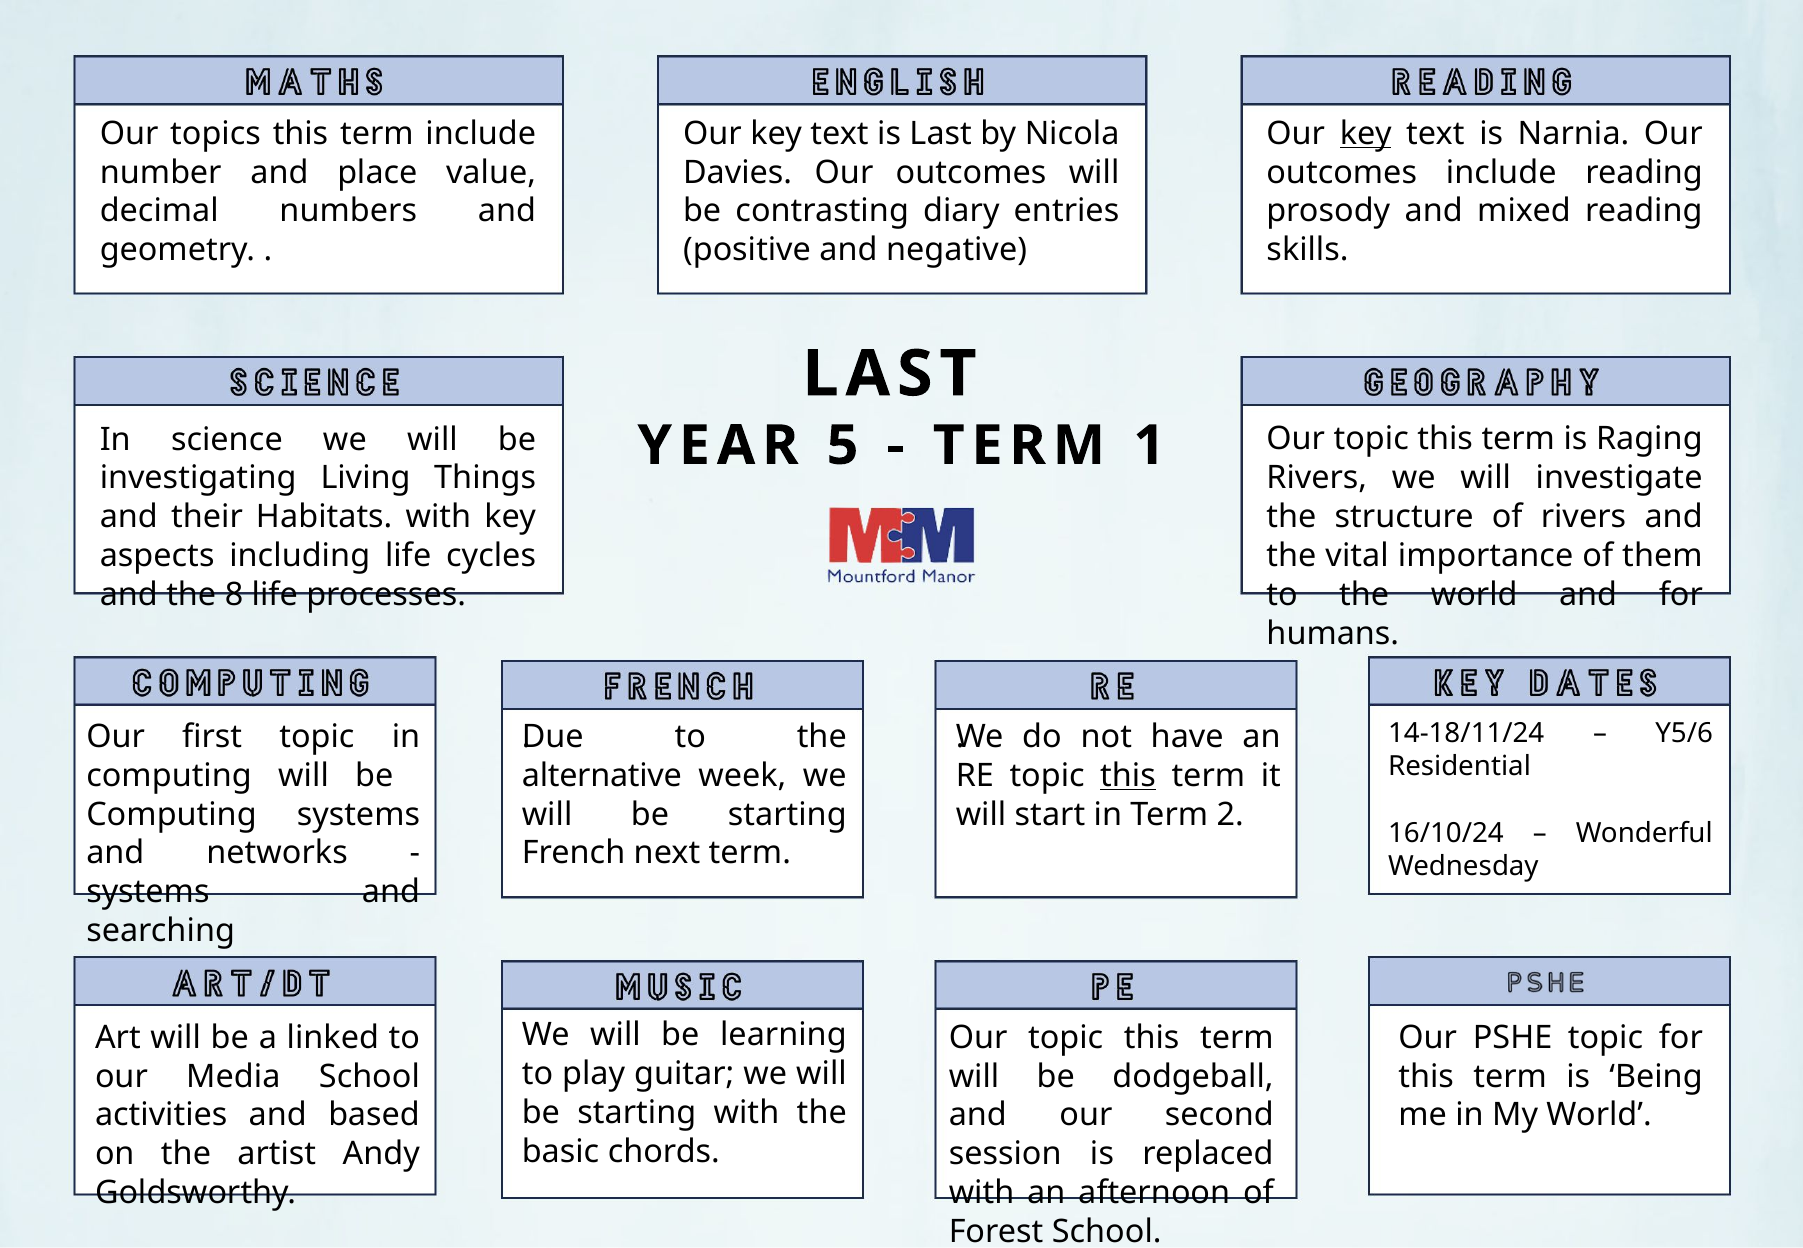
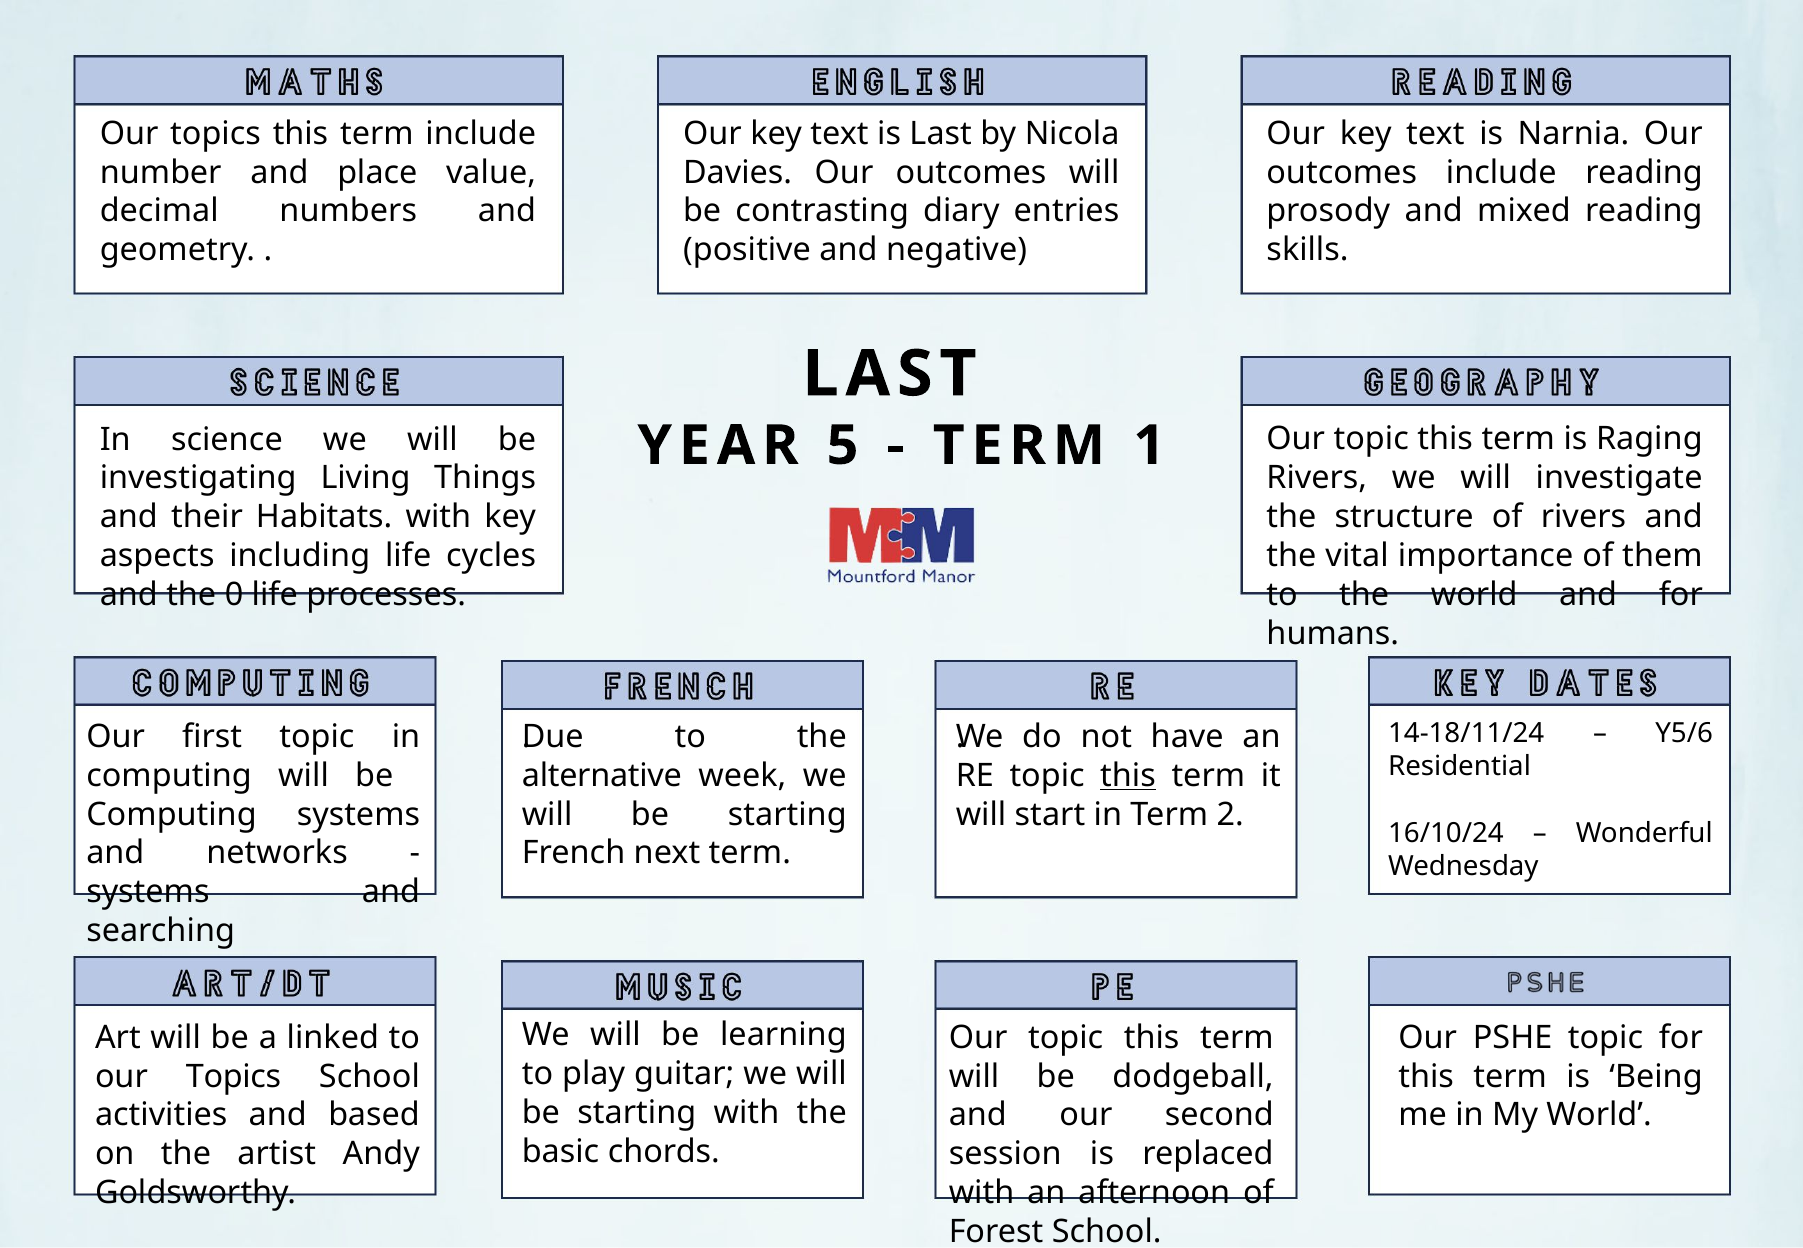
key underline: present -> none (1366, 134)
8: 8 -> 0 (234, 595)
Media: Media -> Topics (234, 1077)
